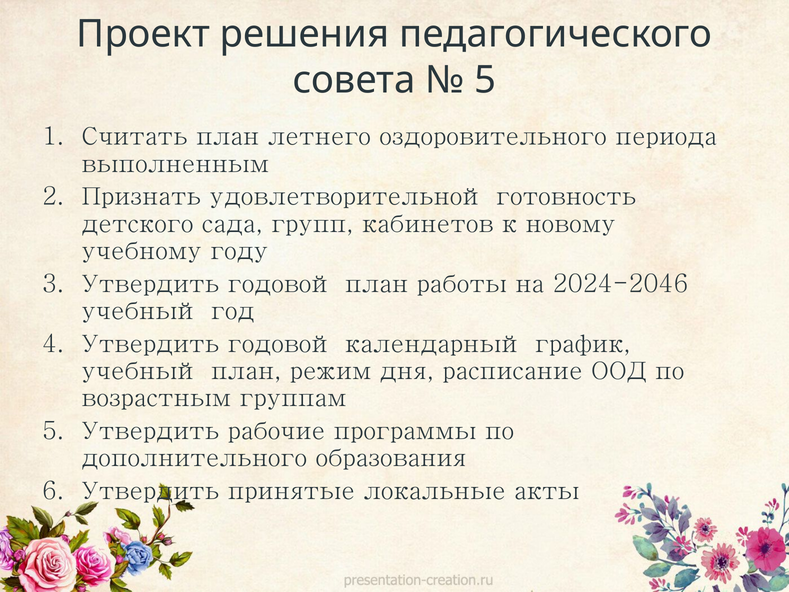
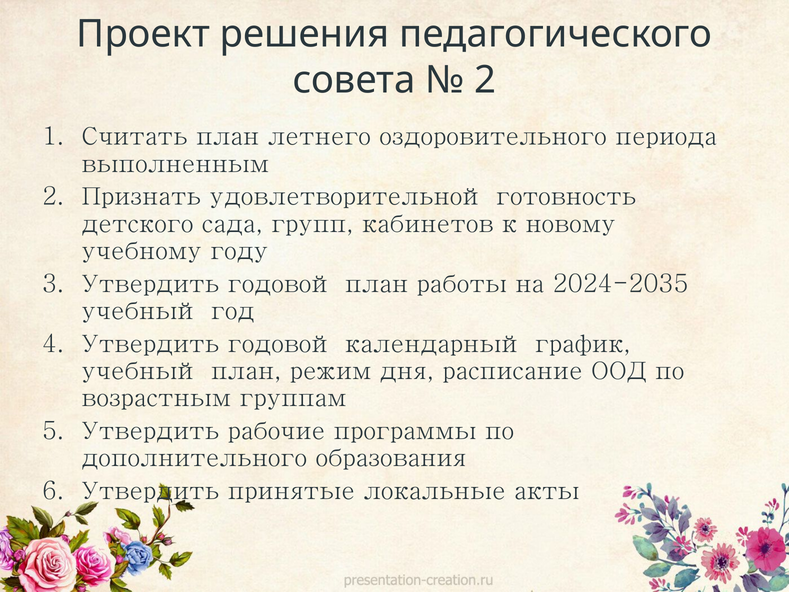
5: 5 -> 2 (485, 80)
2024-2046: 2024-2046 -> 2024-2035 (621, 284)
